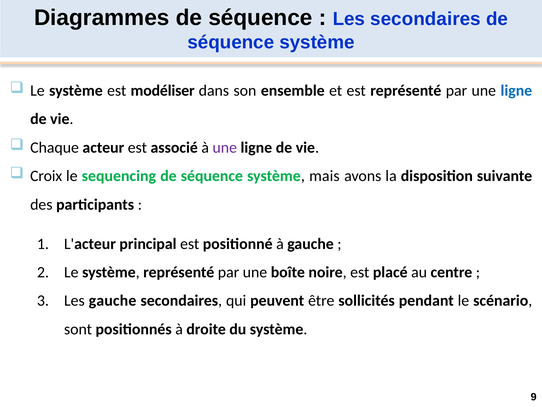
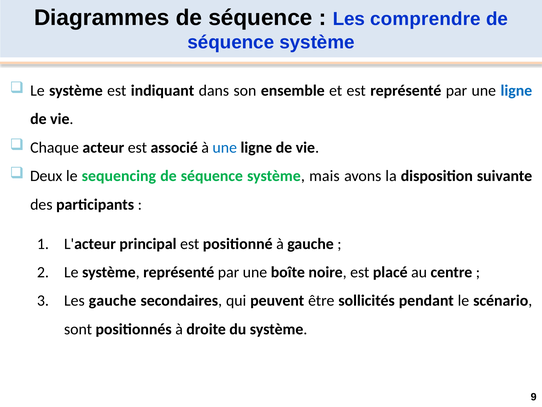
Les secondaires: secondaires -> comprendre (425, 19)
modéliser: modéliser -> indiquant (163, 90)
une colour: purple -> blue (225, 147)
Croix: Croix -> Deux (46, 176)
